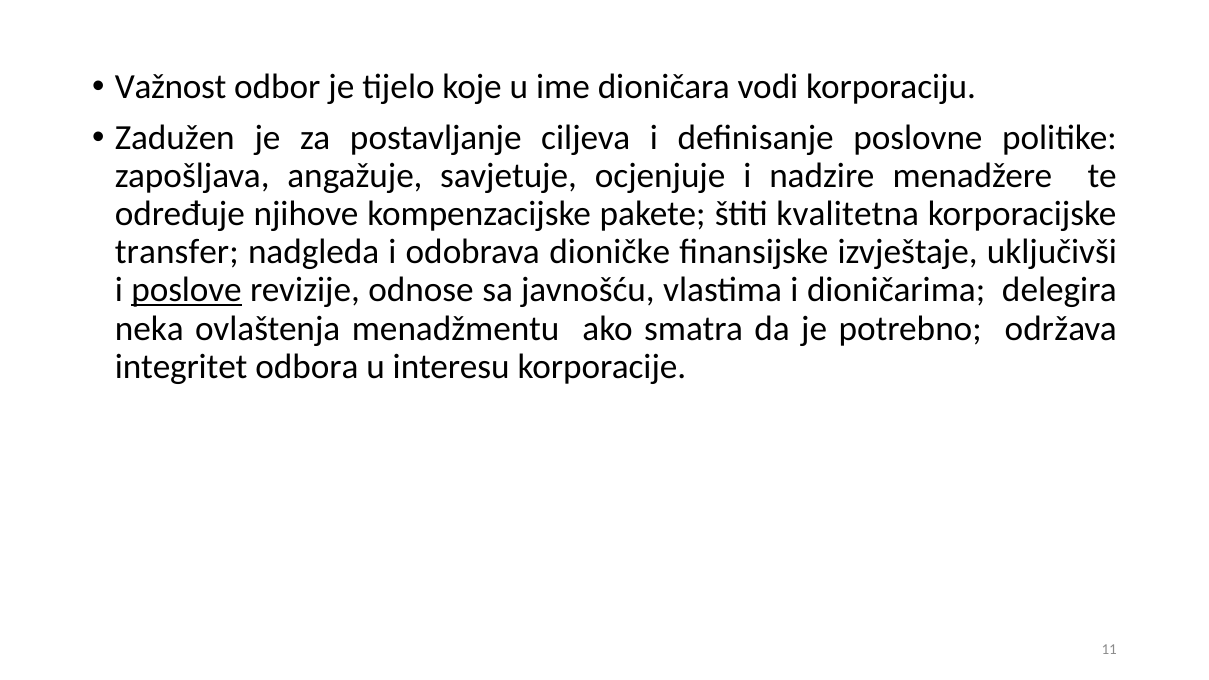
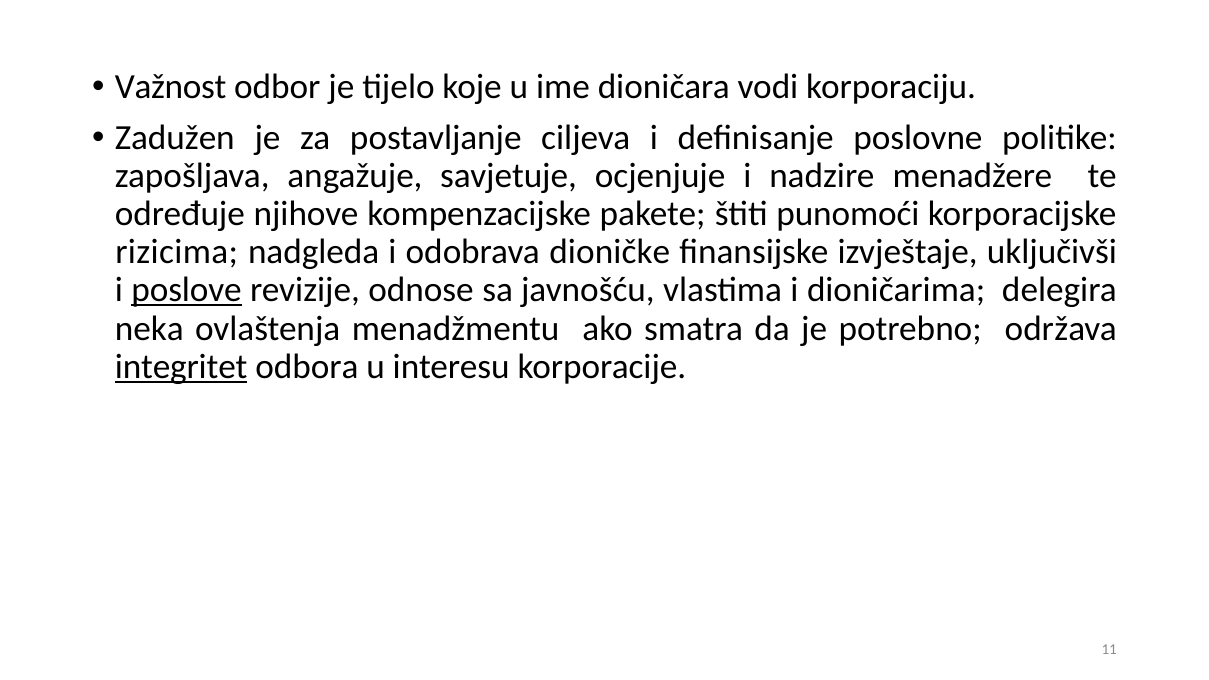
kvalitetna: kvalitetna -> punomoći (848, 214)
transfer: transfer -> rizicima (177, 252)
integritet underline: none -> present (181, 366)
